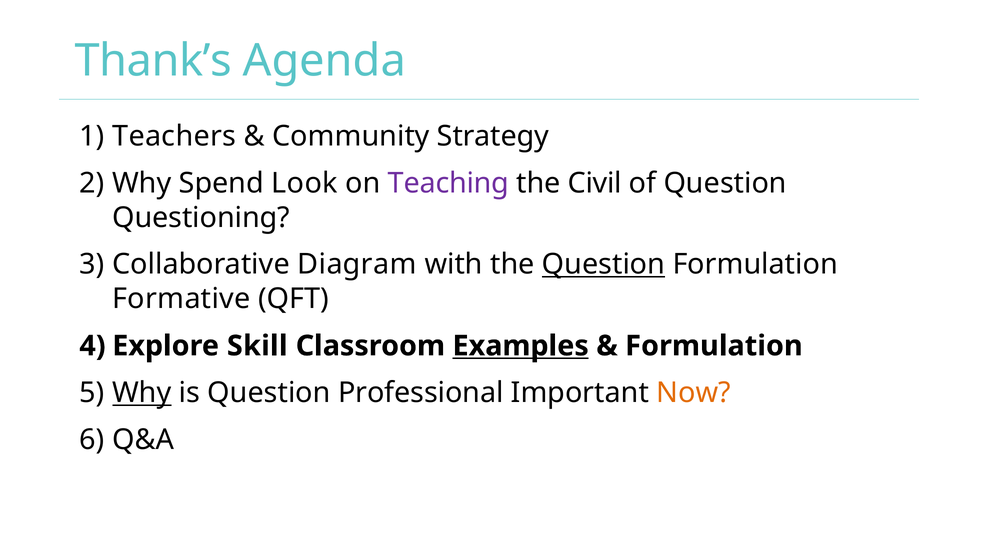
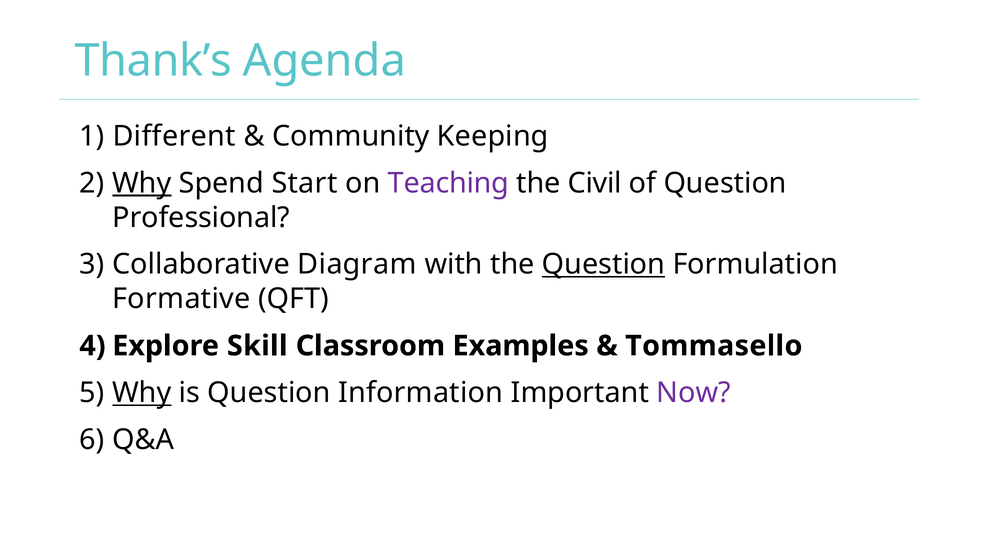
Teachers: Teachers -> Different (174, 136)
Strategy: Strategy -> Keeping (493, 136)
Why underline: none -> present (142, 183)
Look: Look -> Start (305, 183)
Questioning: Questioning -> Professional (201, 218)
Examples underline: present -> none (521, 346)
Formulation: Formulation -> Tommasello (714, 346)
Professional: Professional -> Information (421, 393)
Now colour: orange -> purple (694, 393)
